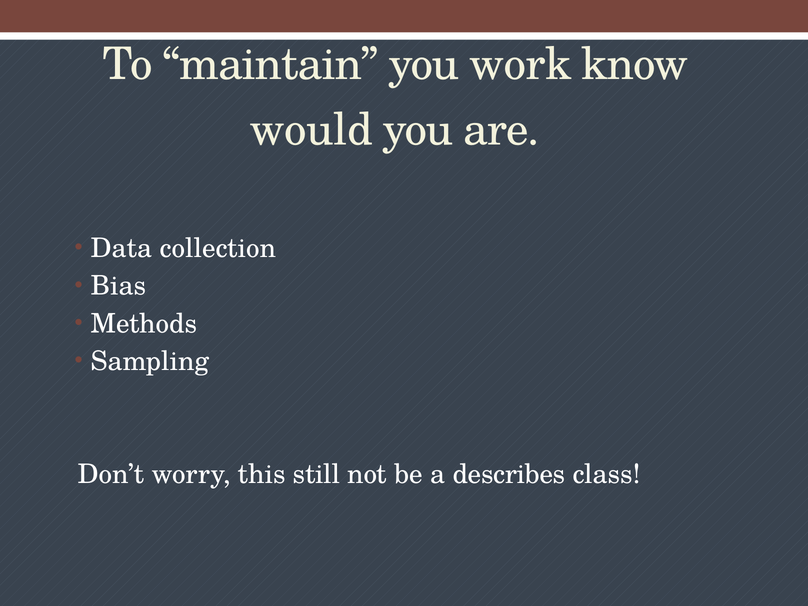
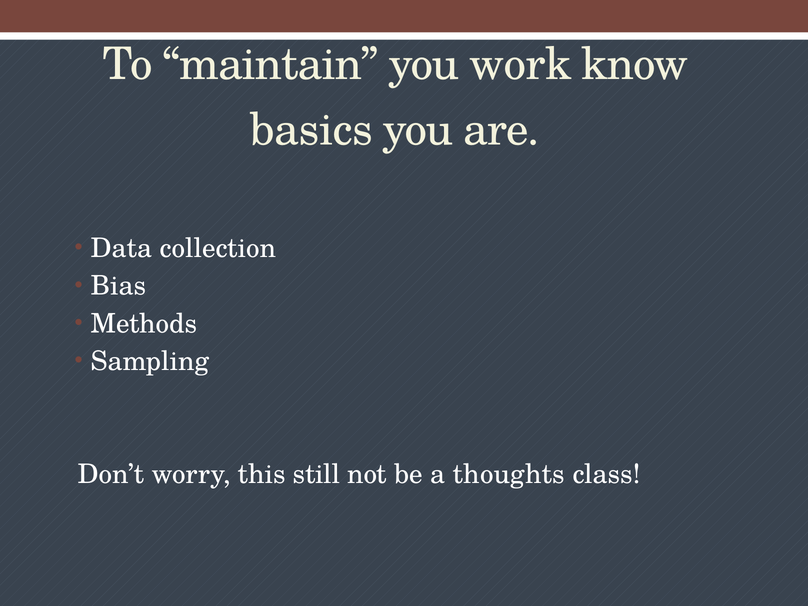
would: would -> basics (311, 130)
describes: describes -> thoughts (509, 475)
